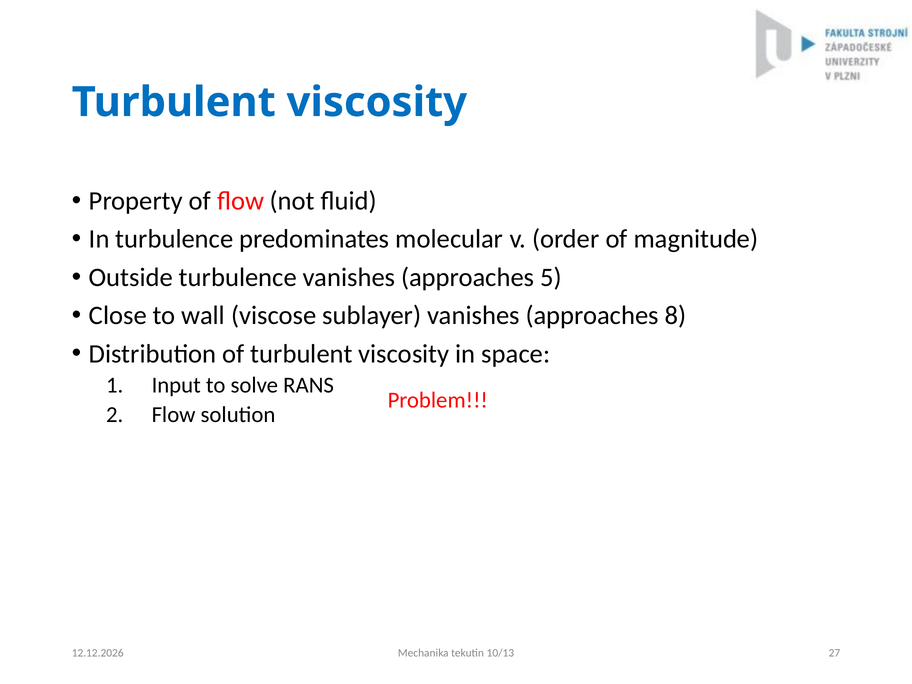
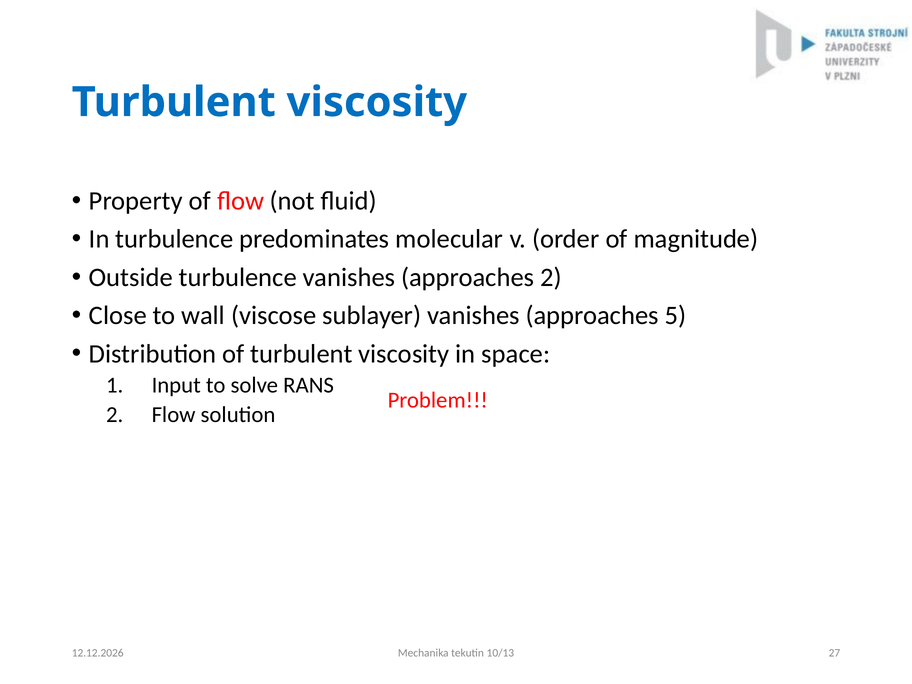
approaches 5: 5 -> 2 (551, 277)
8: 8 -> 5 (676, 316)
